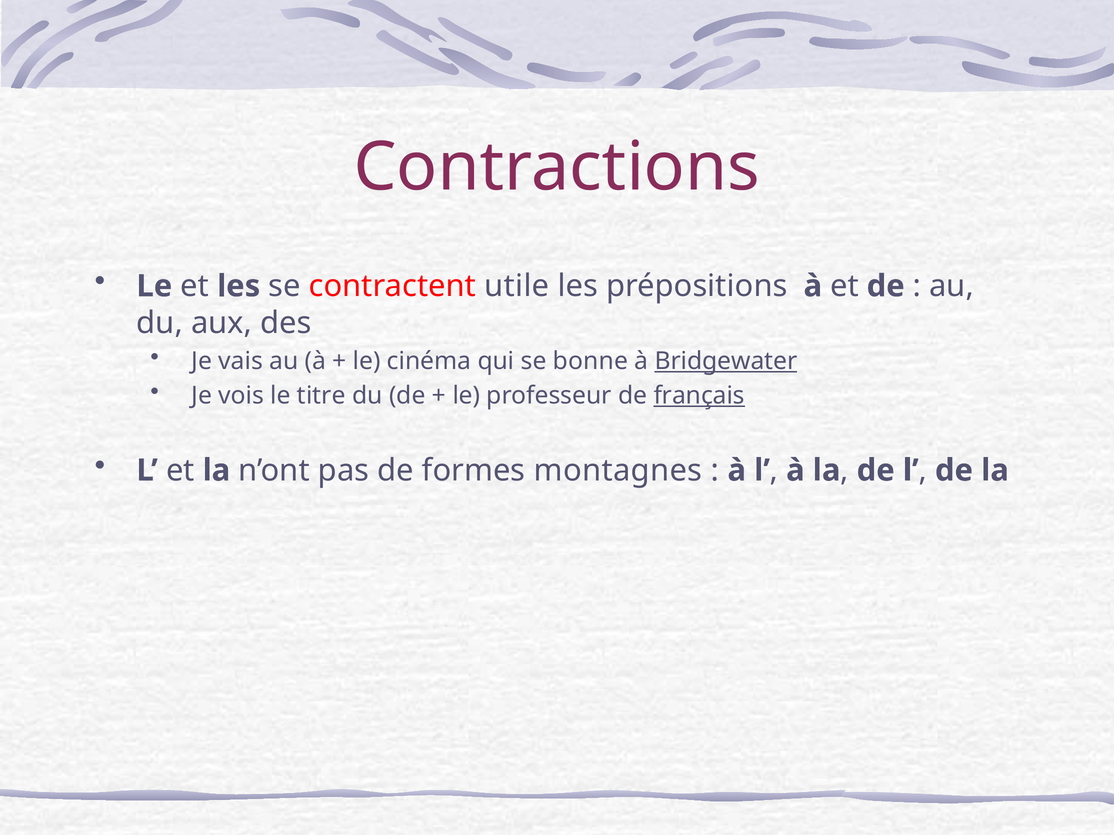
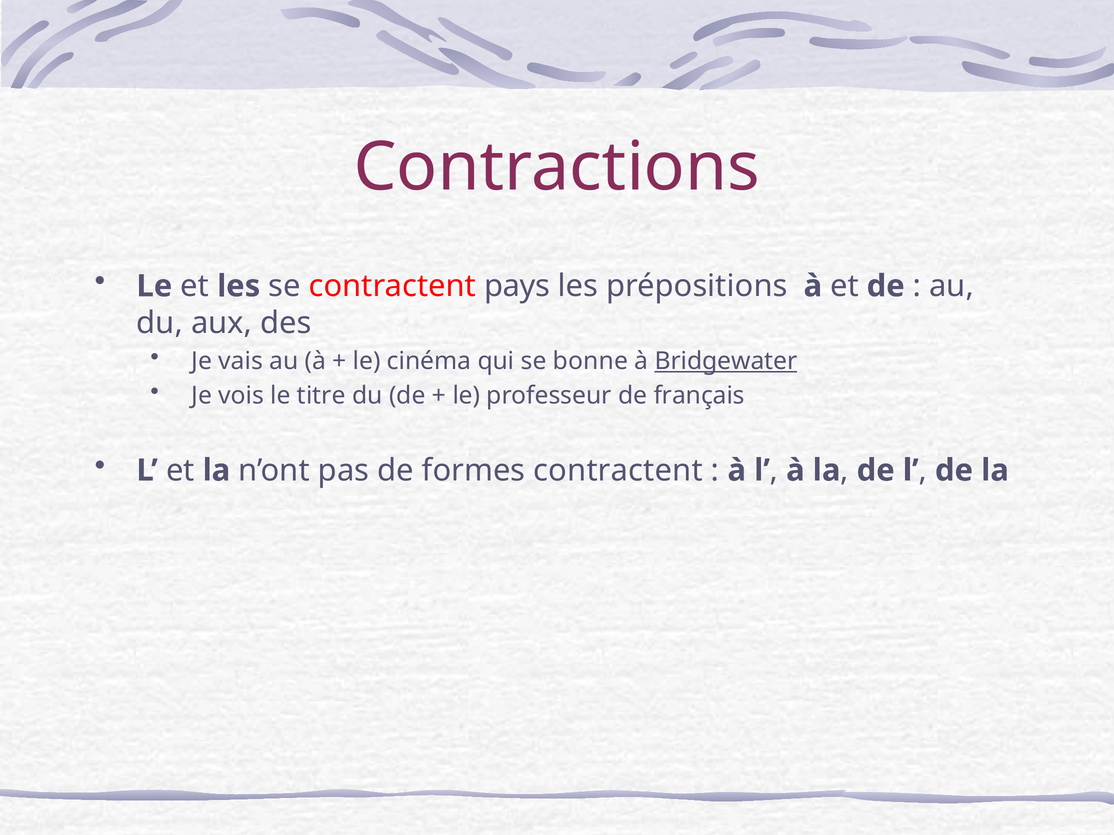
utile: utile -> pays (517, 286)
français underline: present -> none (699, 396)
formes montagnes: montagnes -> contractent (618, 471)
